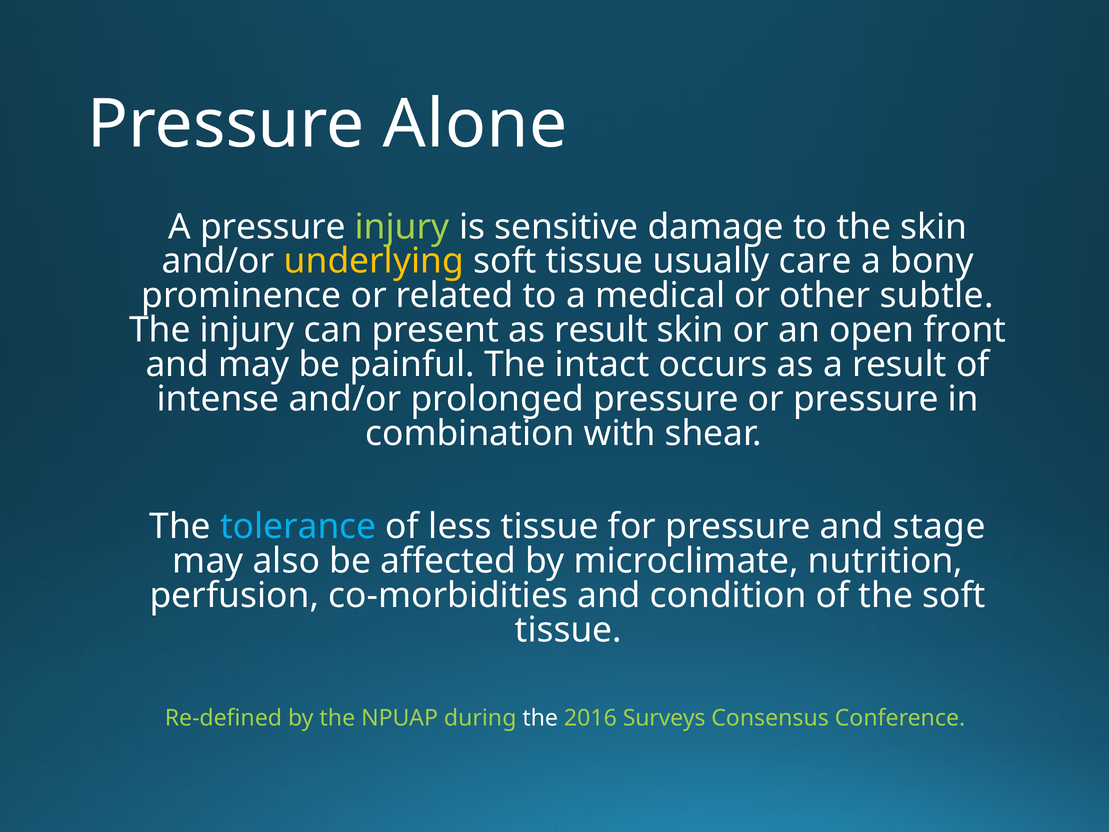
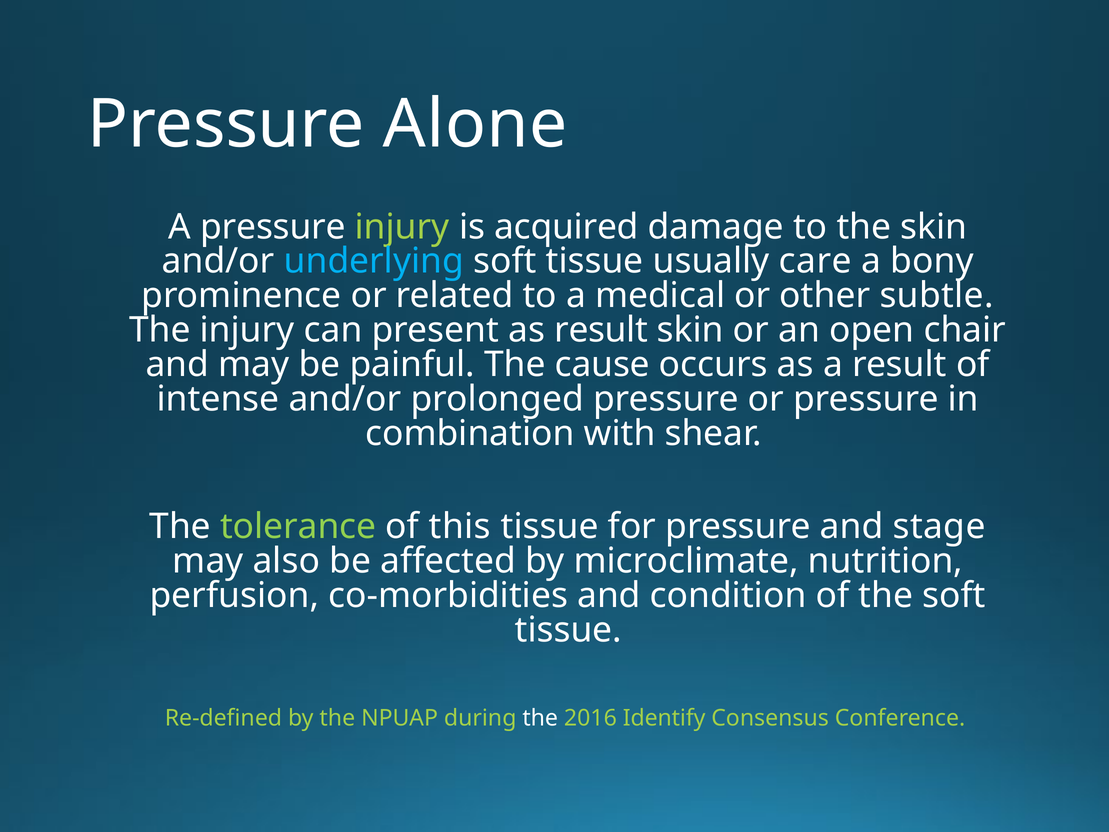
sensitive: sensitive -> acquired (566, 227)
underlying colour: yellow -> light blue (374, 261)
front: front -> chair (965, 330)
intact: intact -> cause (602, 364)
tolerance colour: light blue -> light green (298, 527)
less: less -> this (460, 527)
Surveys: Surveys -> Identify (664, 718)
